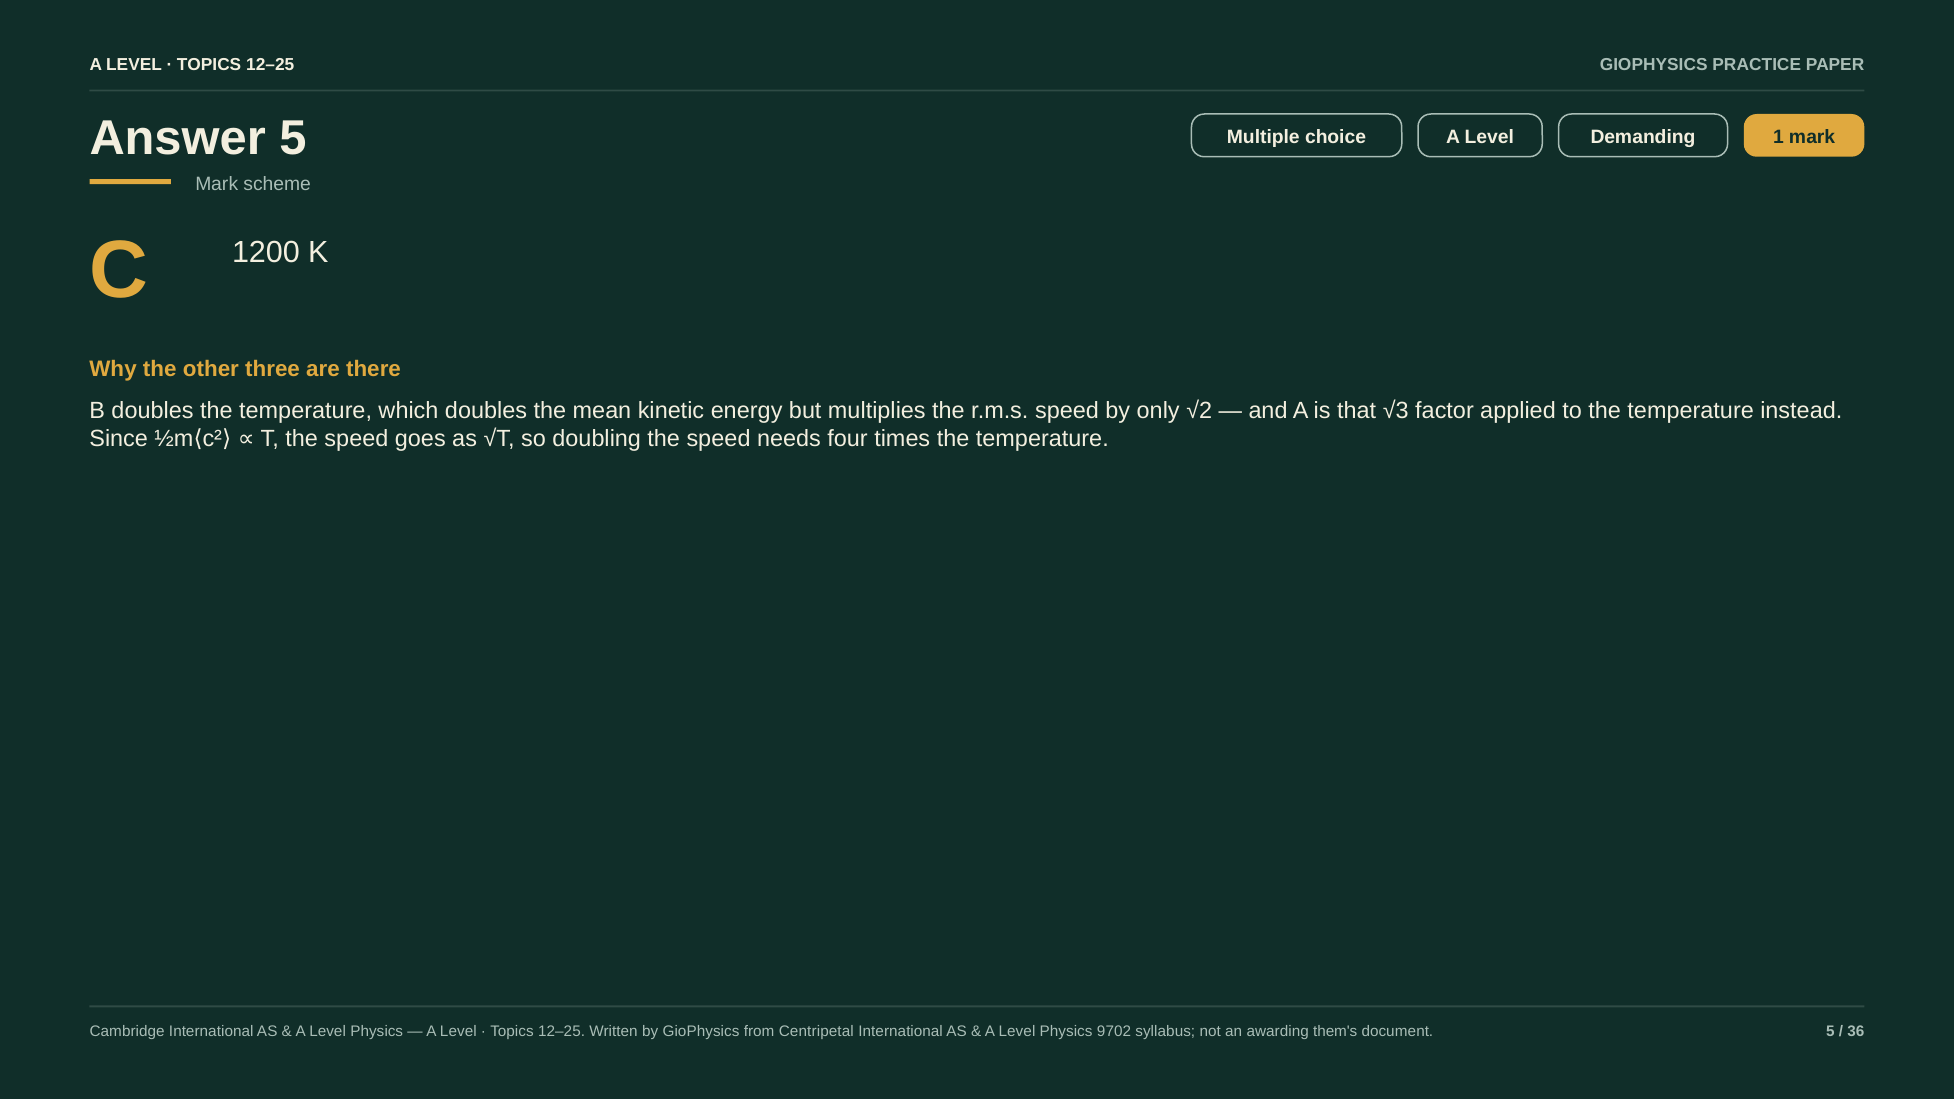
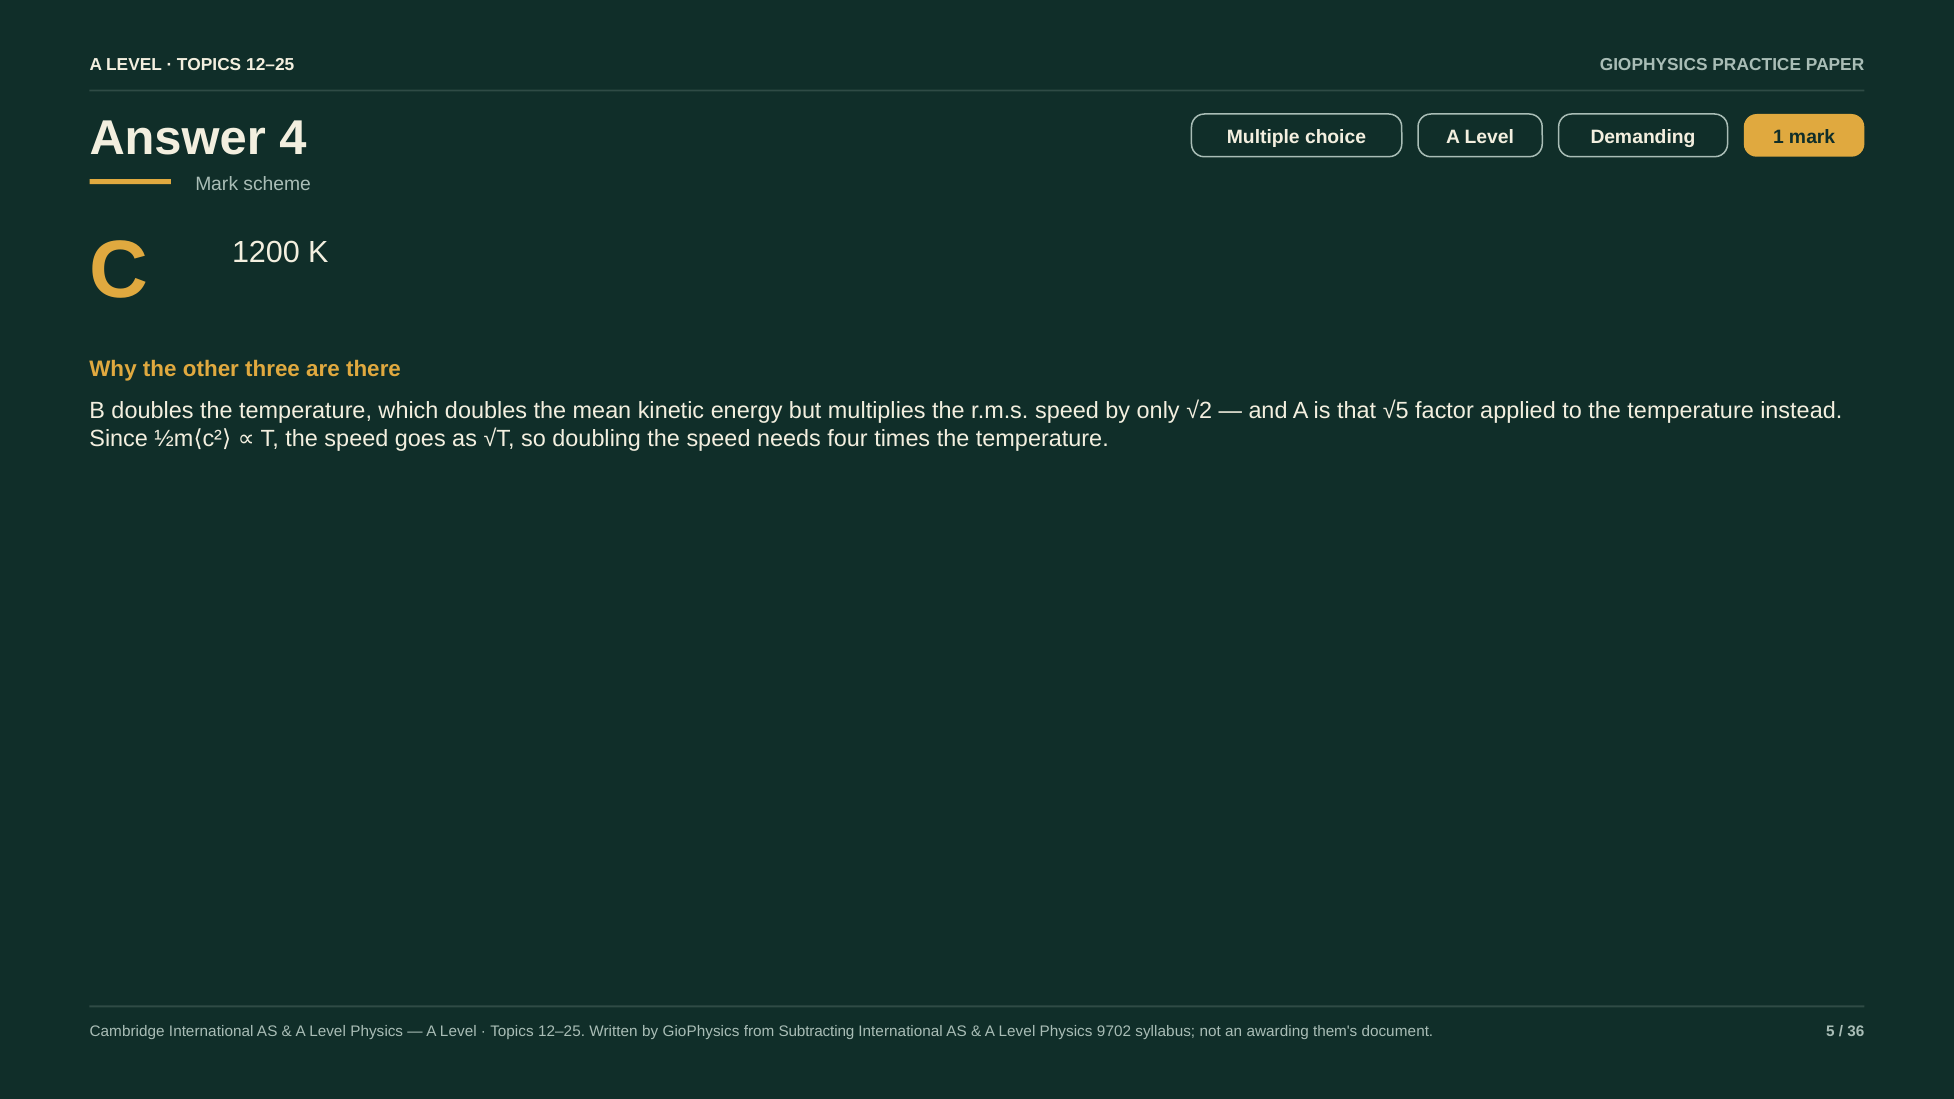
Answer 5: 5 -> 4 (293, 139)
√3: √3 -> √5 (1396, 411)
Centripetal: Centripetal -> Subtracting (816, 1032)
